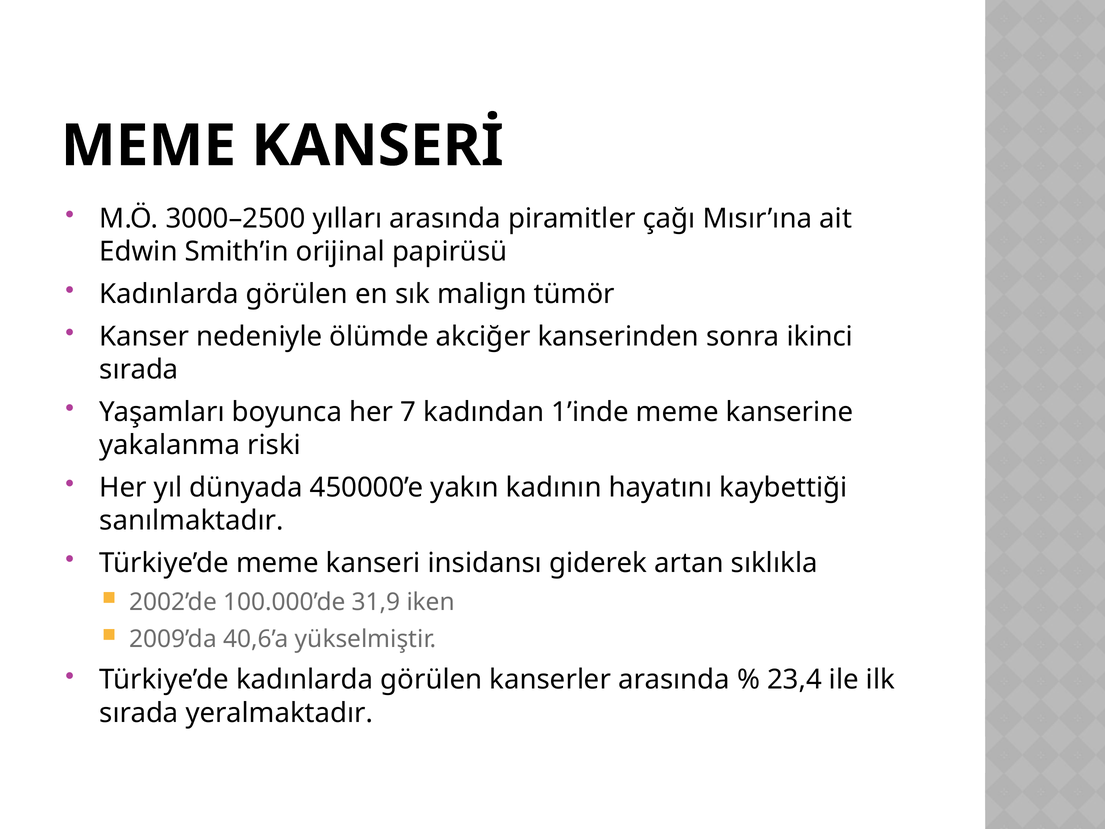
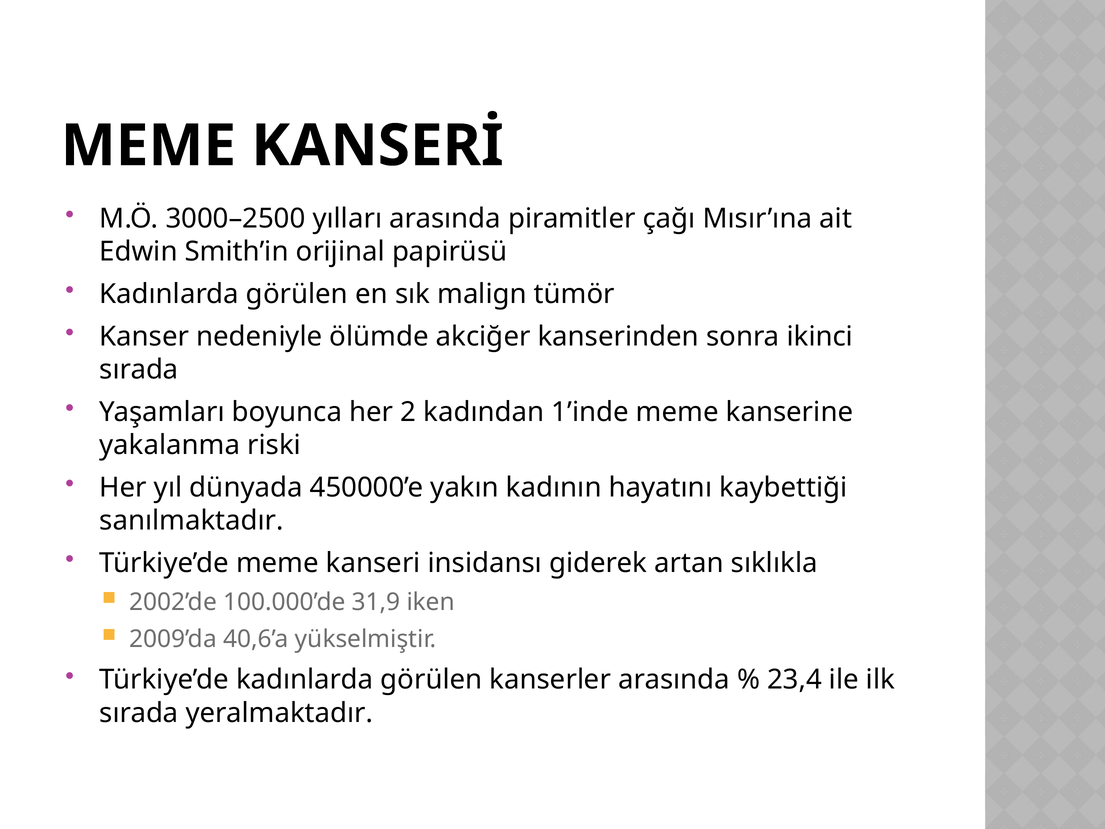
7: 7 -> 2 (408, 412)
